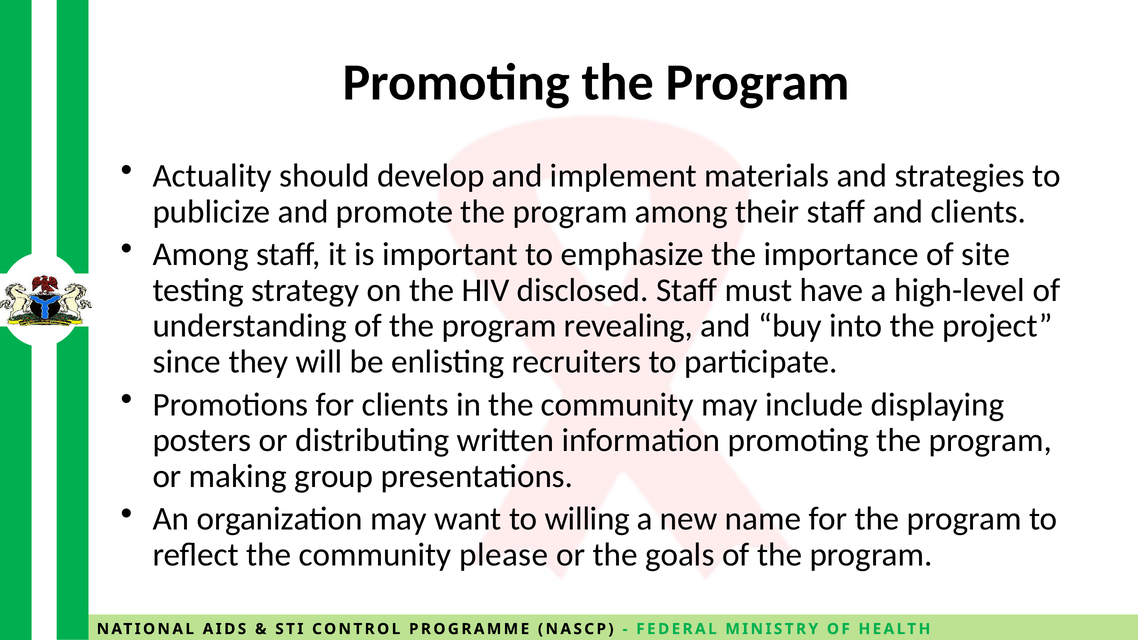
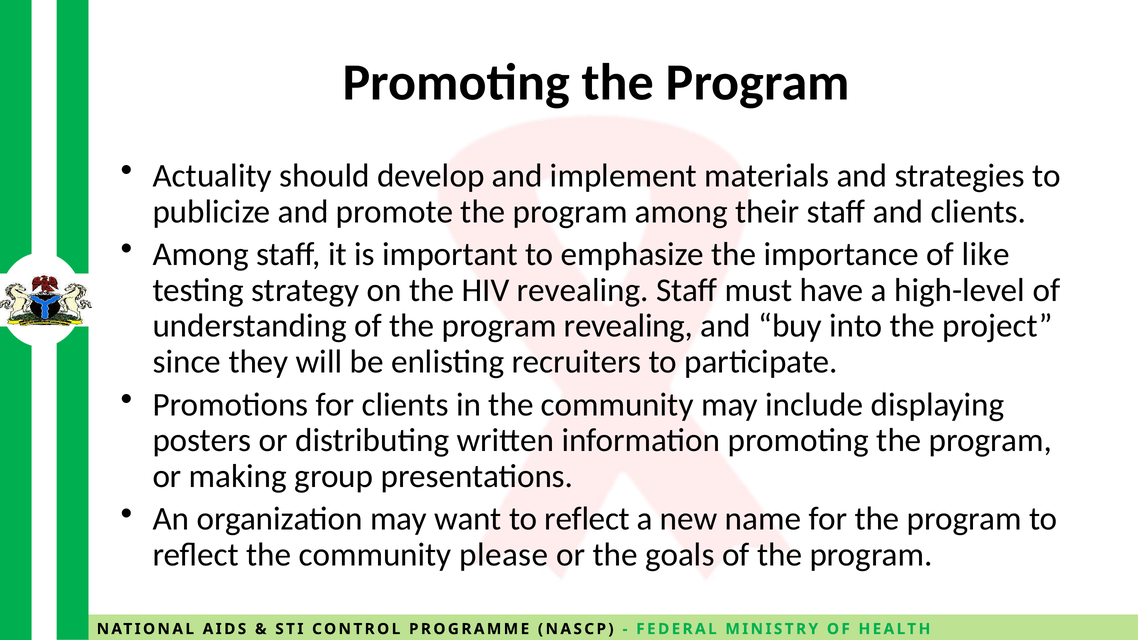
site: site -> like (986, 254)
HIV disclosed: disclosed -> revealing (583, 290)
want to willing: willing -> reflect (587, 519)
